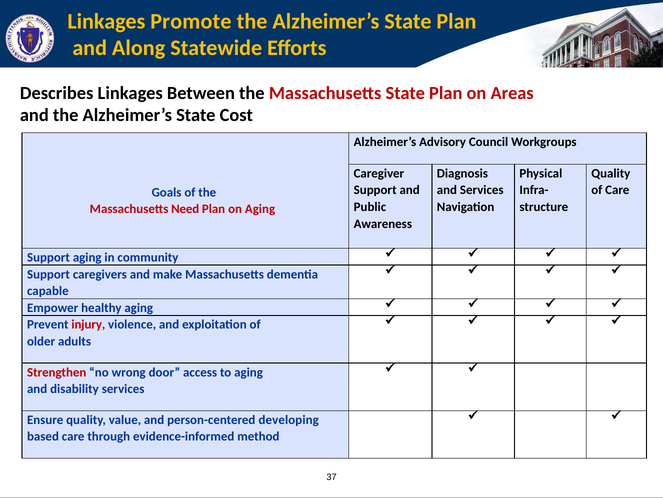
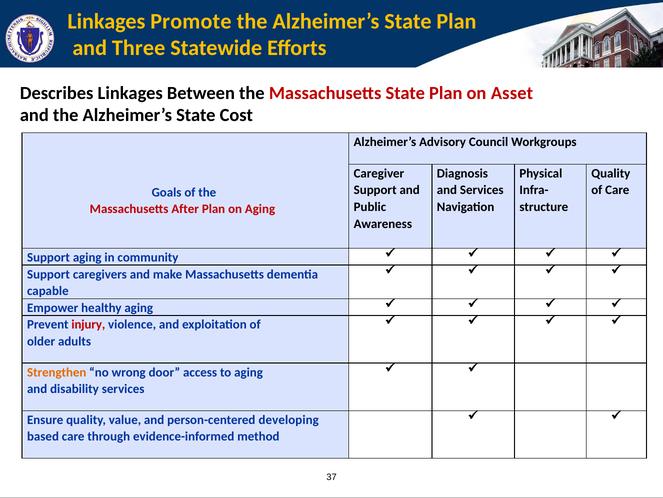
Along: Along -> Three (139, 48)
Areas: Areas -> Asset (512, 93)
Need: Need -> After (185, 209)
Strengthen colour: red -> orange (57, 372)
